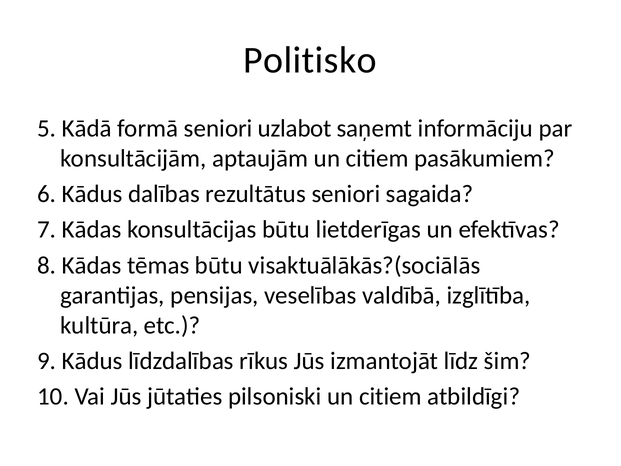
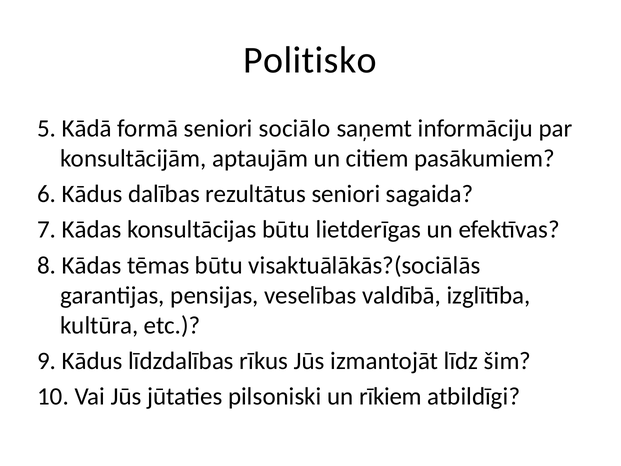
uzlabot: uzlabot -> sociālo (295, 128)
pilsoniski un citiem: citiem -> rīkiem (390, 396)
